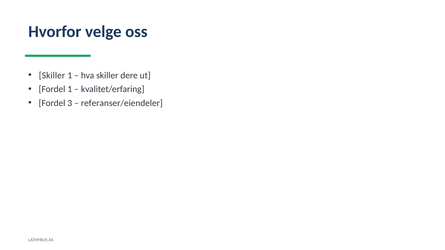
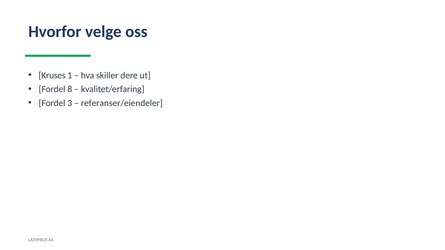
Skiller: Skiller -> Kruses (52, 75)
Fordel 1: 1 -> 8 (70, 89)
